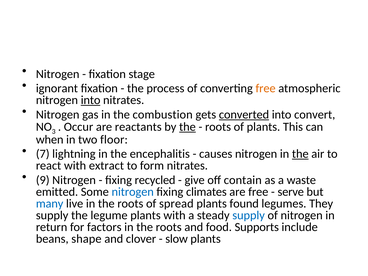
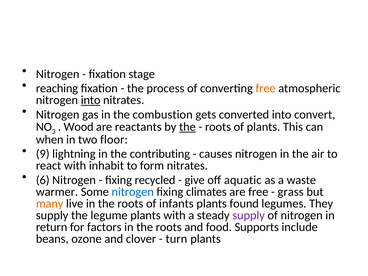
ignorant: ignorant -> reaching (57, 88)
converted underline: present -> none (244, 115)
Occur: Occur -> Wood (79, 127)
7: 7 -> 9 (43, 154)
encephalitis: encephalitis -> contributing (160, 154)
the underline: present -> none (300, 154)
extract: extract -> inhabit (106, 166)
9: 9 -> 6 (43, 180)
contain: contain -> aquatic (243, 180)
emitted: emitted -> warmer (57, 192)
serve: serve -> grass (291, 192)
many colour: blue -> orange (50, 204)
spread: spread -> infants (176, 204)
supply colour: blue -> purple (249, 215)
shape: shape -> ozone (86, 239)
slow: slow -> turn (176, 239)
